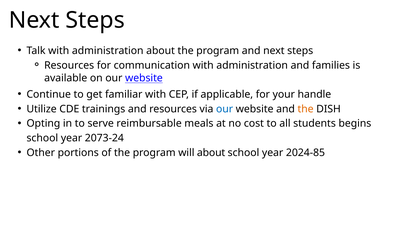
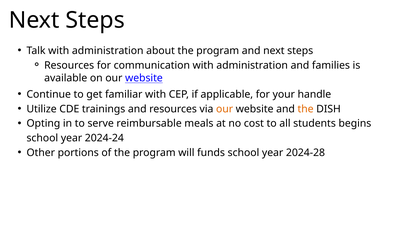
our colour: blue -> orange (225, 109)
2073-24: 2073-24 -> 2024-24 (104, 138)
will about: about -> funds (211, 153)
2024-85: 2024-85 -> 2024-28 (305, 153)
